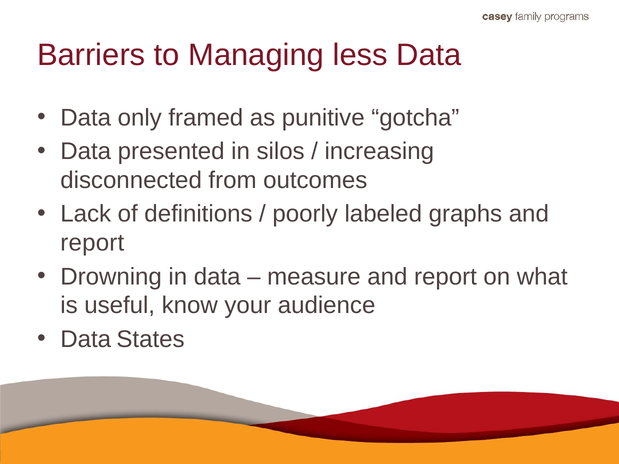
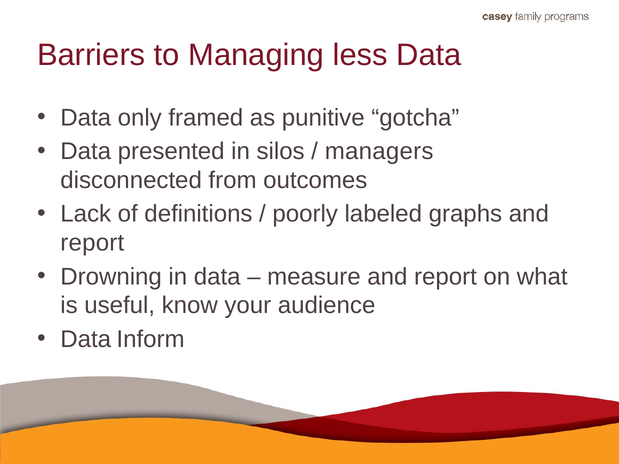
increasing: increasing -> managers (379, 152)
States: States -> Inform (151, 339)
